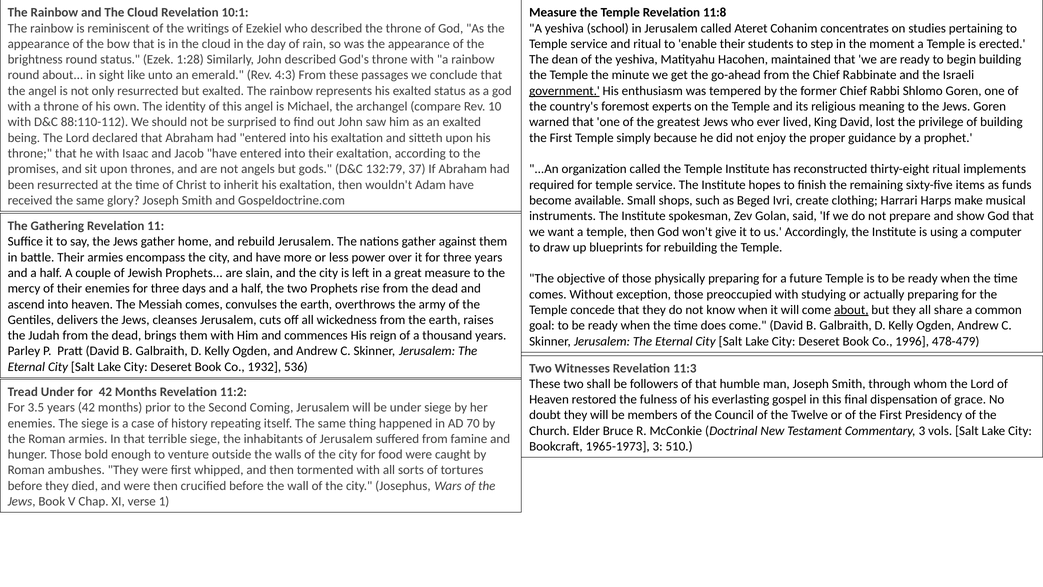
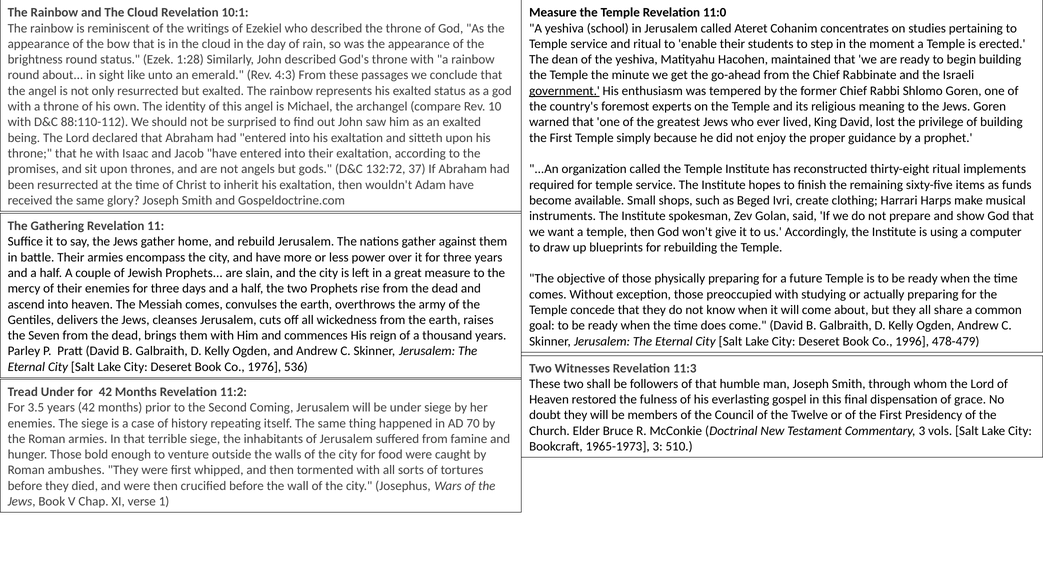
11:8: 11:8 -> 11:0 (715, 13)
132:79: 132:79 -> 132:72 (386, 169)
about underline: present -> none (851, 310)
Judah: Judah -> Seven (44, 335)
1932: 1932 -> 1976 (264, 367)
